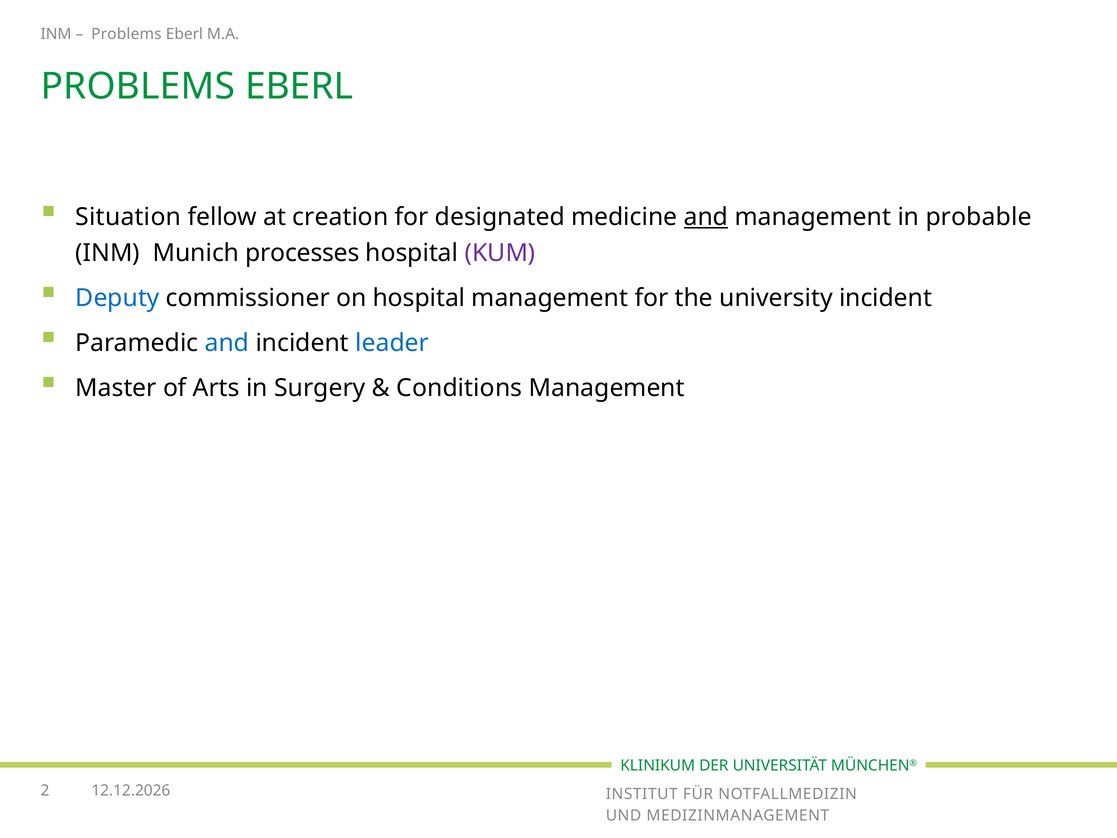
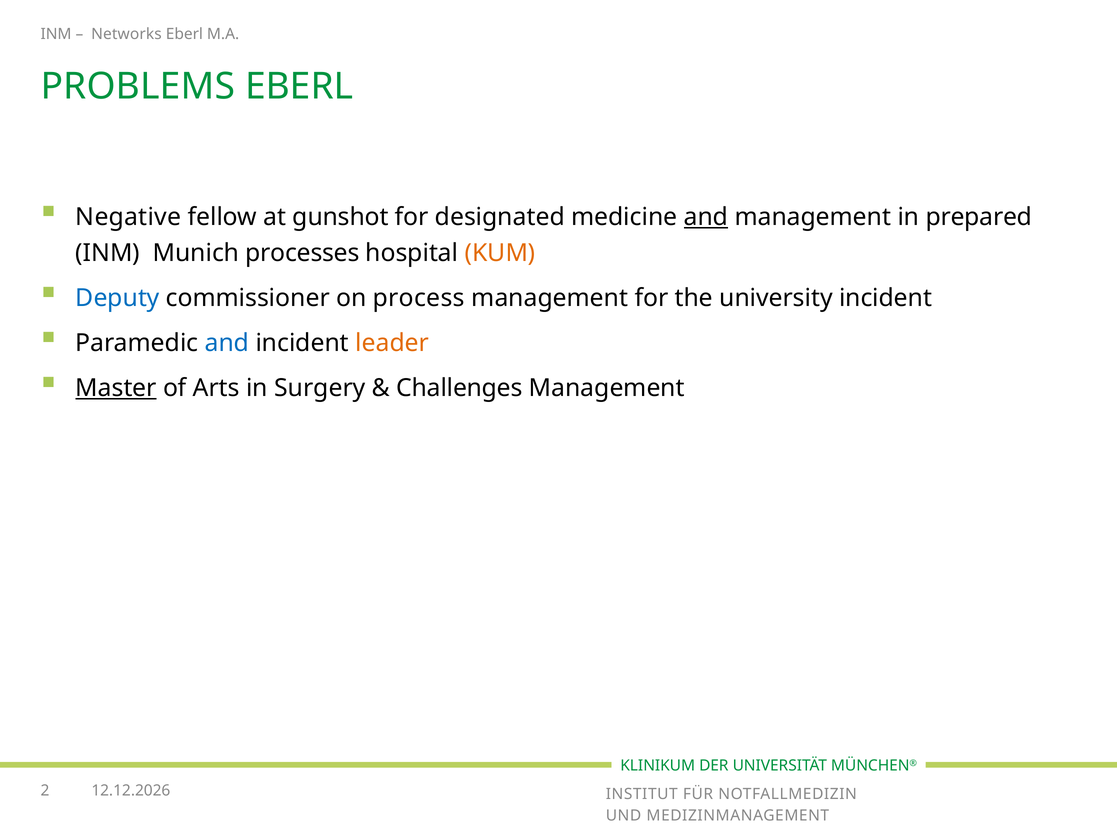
Problems: Problems -> Networks (126, 34)
Situation: Situation -> Negative (128, 217)
creation: creation -> gunshot (340, 217)
probable: probable -> prepared (979, 217)
KUM colour: purple -> orange (500, 253)
on hospital: hospital -> process (419, 298)
leader colour: blue -> orange (392, 343)
Master underline: none -> present (116, 388)
Conditions: Conditions -> Challenges (459, 388)
